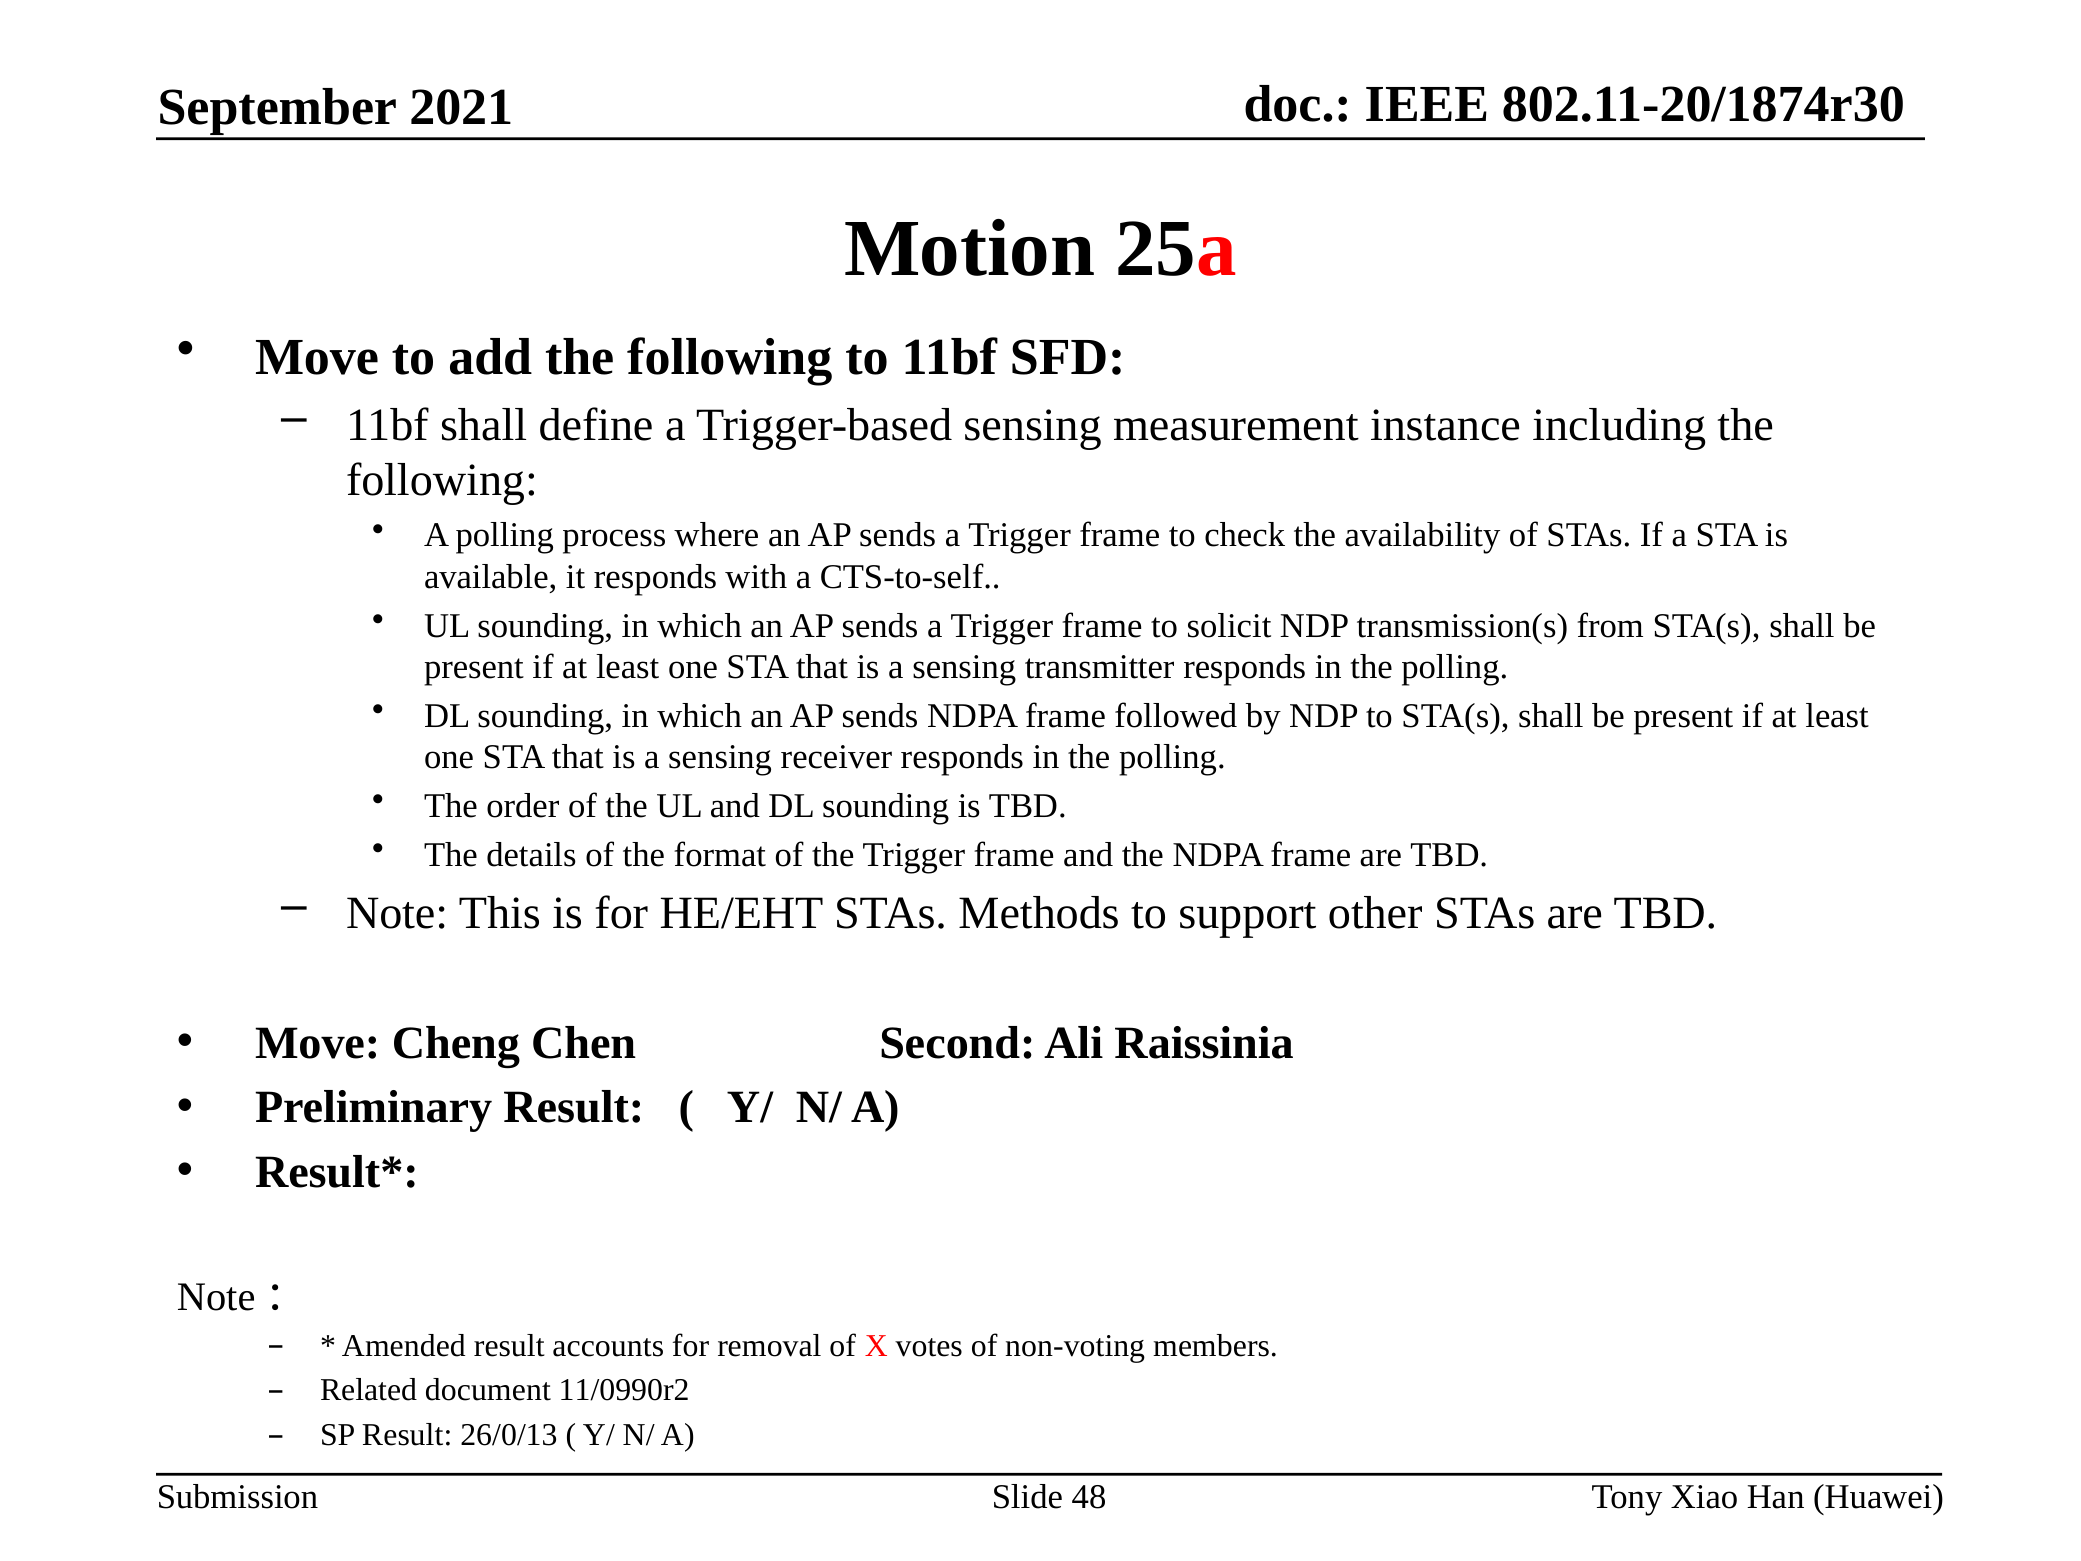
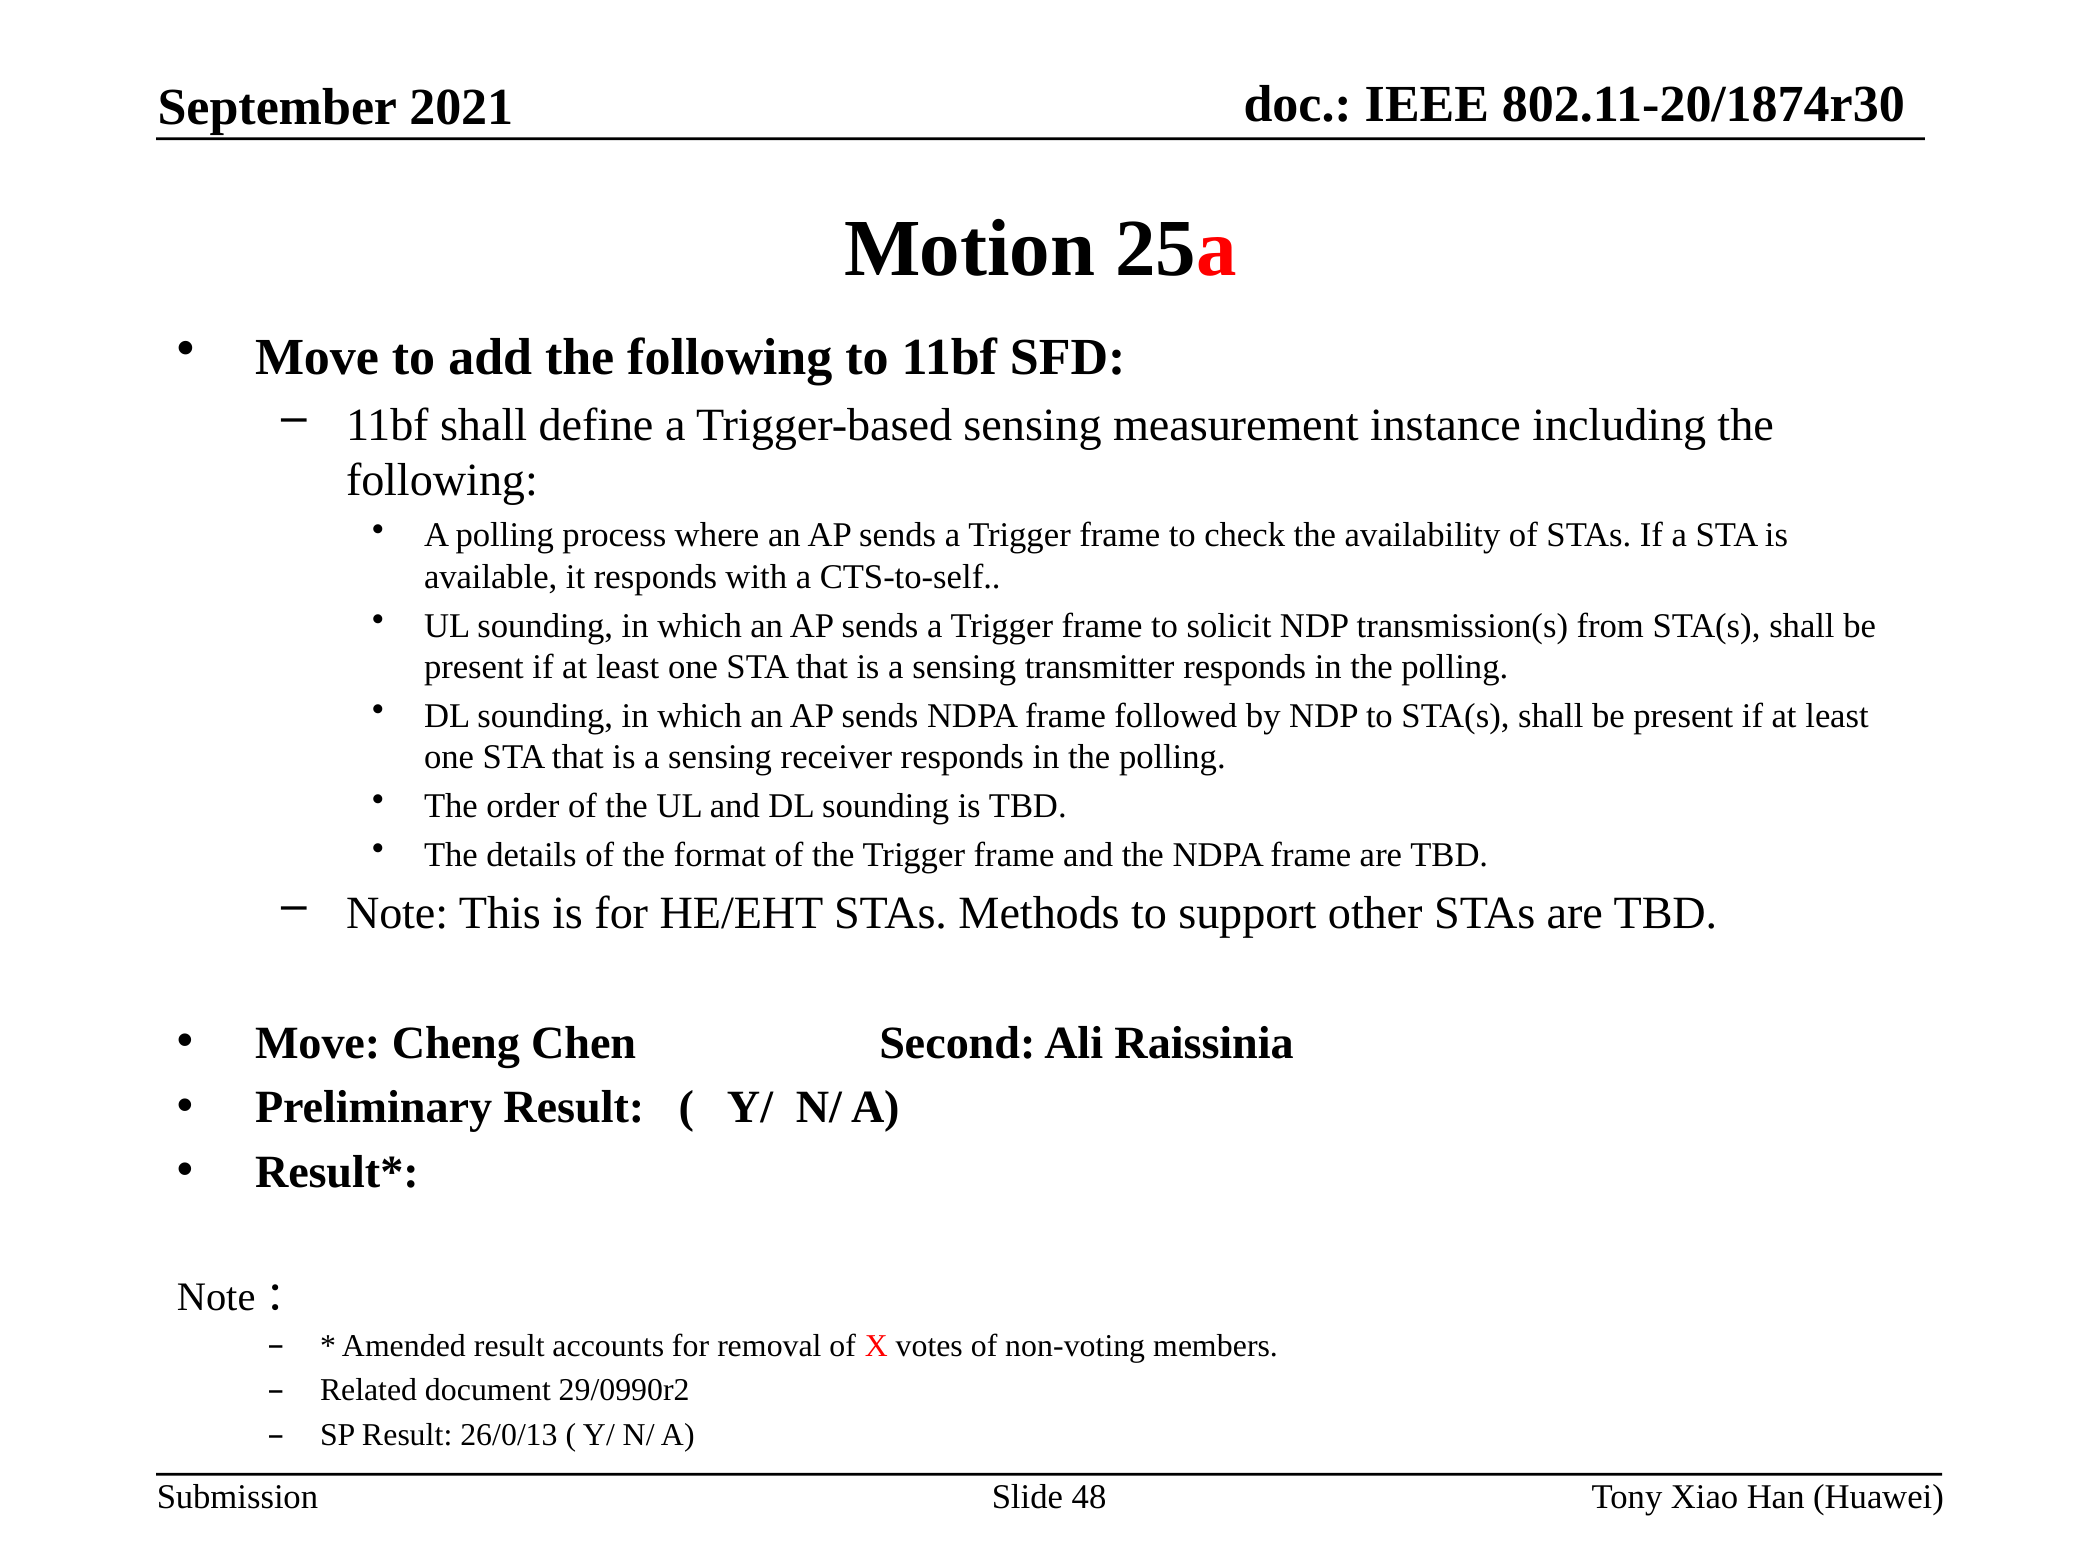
11/0990r2: 11/0990r2 -> 29/0990r2 (624, 1390)
